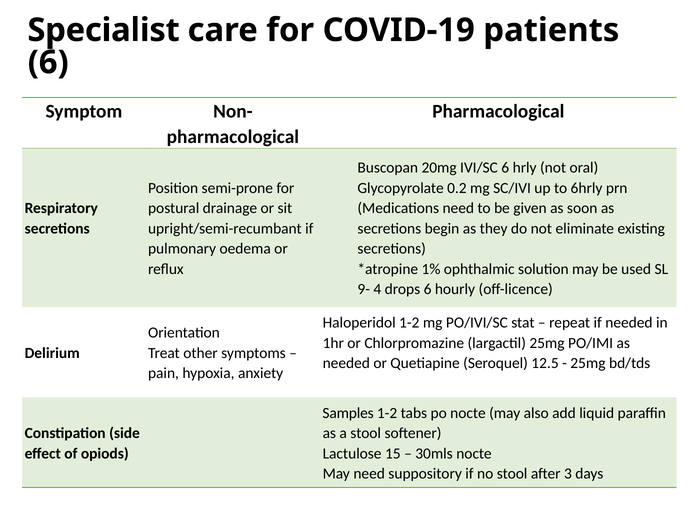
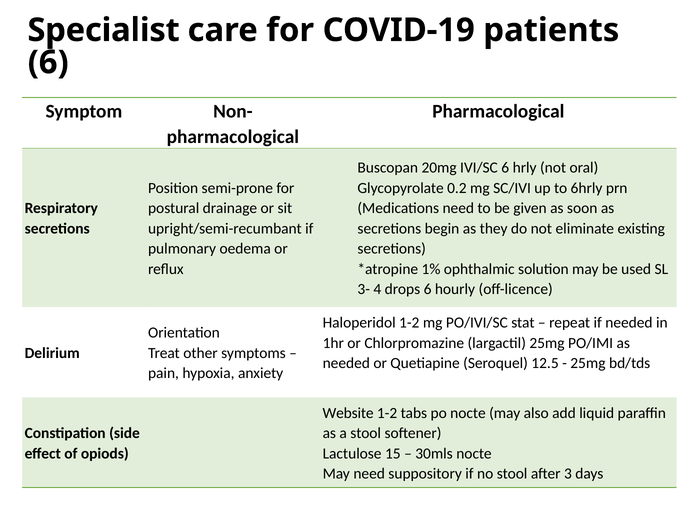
9-: 9- -> 3- (364, 289)
Samples: Samples -> Website (348, 413)
